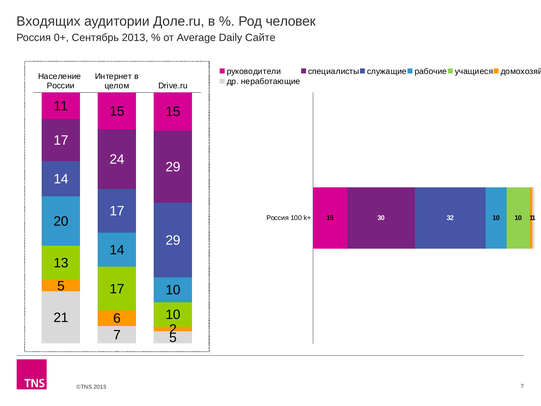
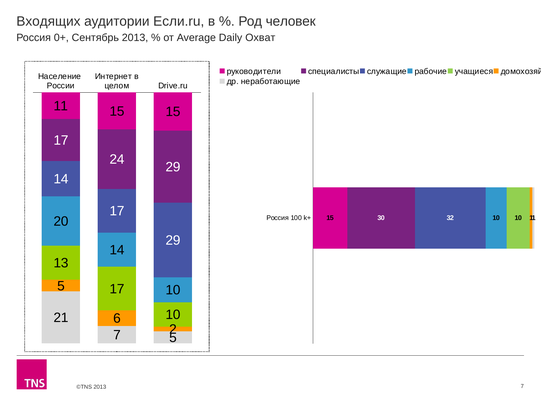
Доле.ru: Доле.ru -> Если.ru (179, 21)
Сайте: Сайте -> Охват (260, 38)
